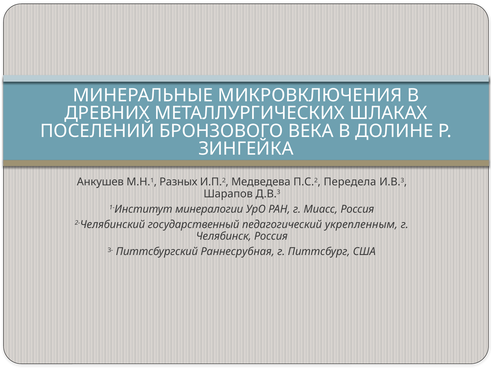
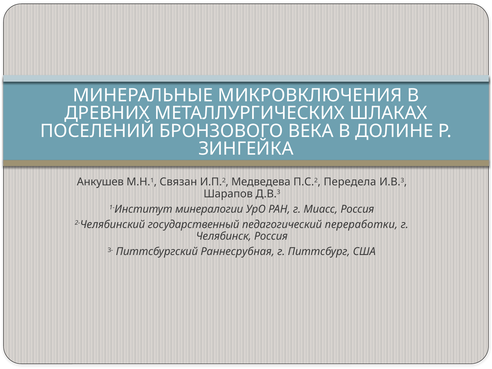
Разных: Разных -> Связан (178, 182)
укрепленным: укрепленным -> переработки (361, 224)
